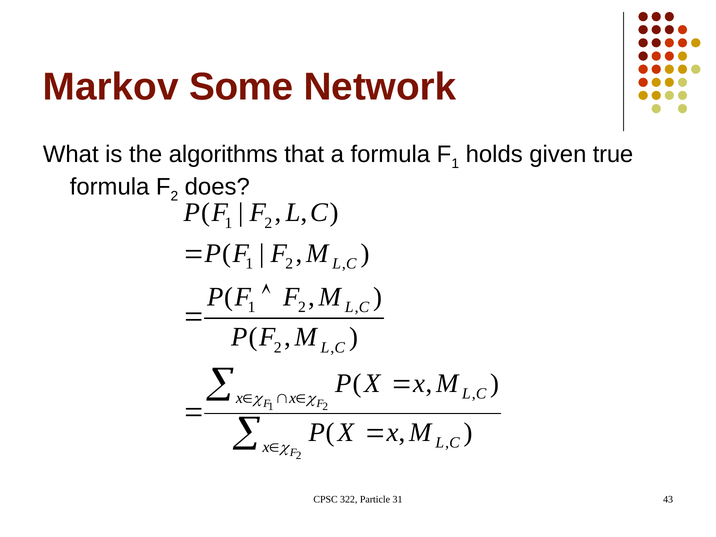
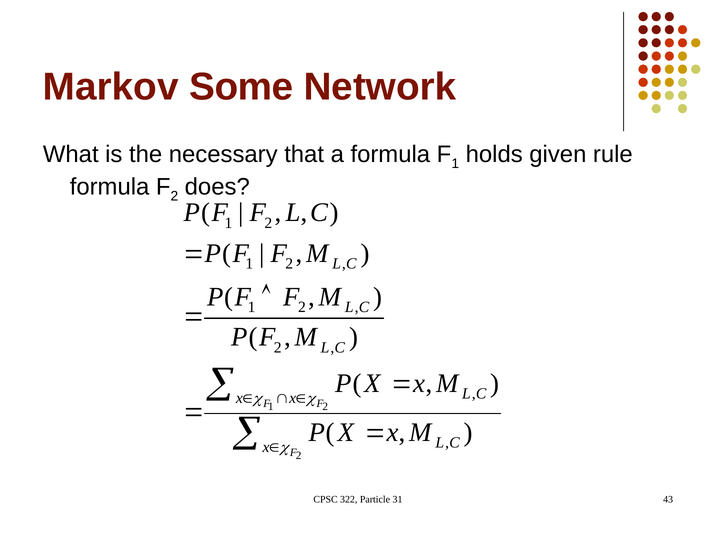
algorithms: algorithms -> necessary (223, 154)
true: true -> rule (613, 154)
